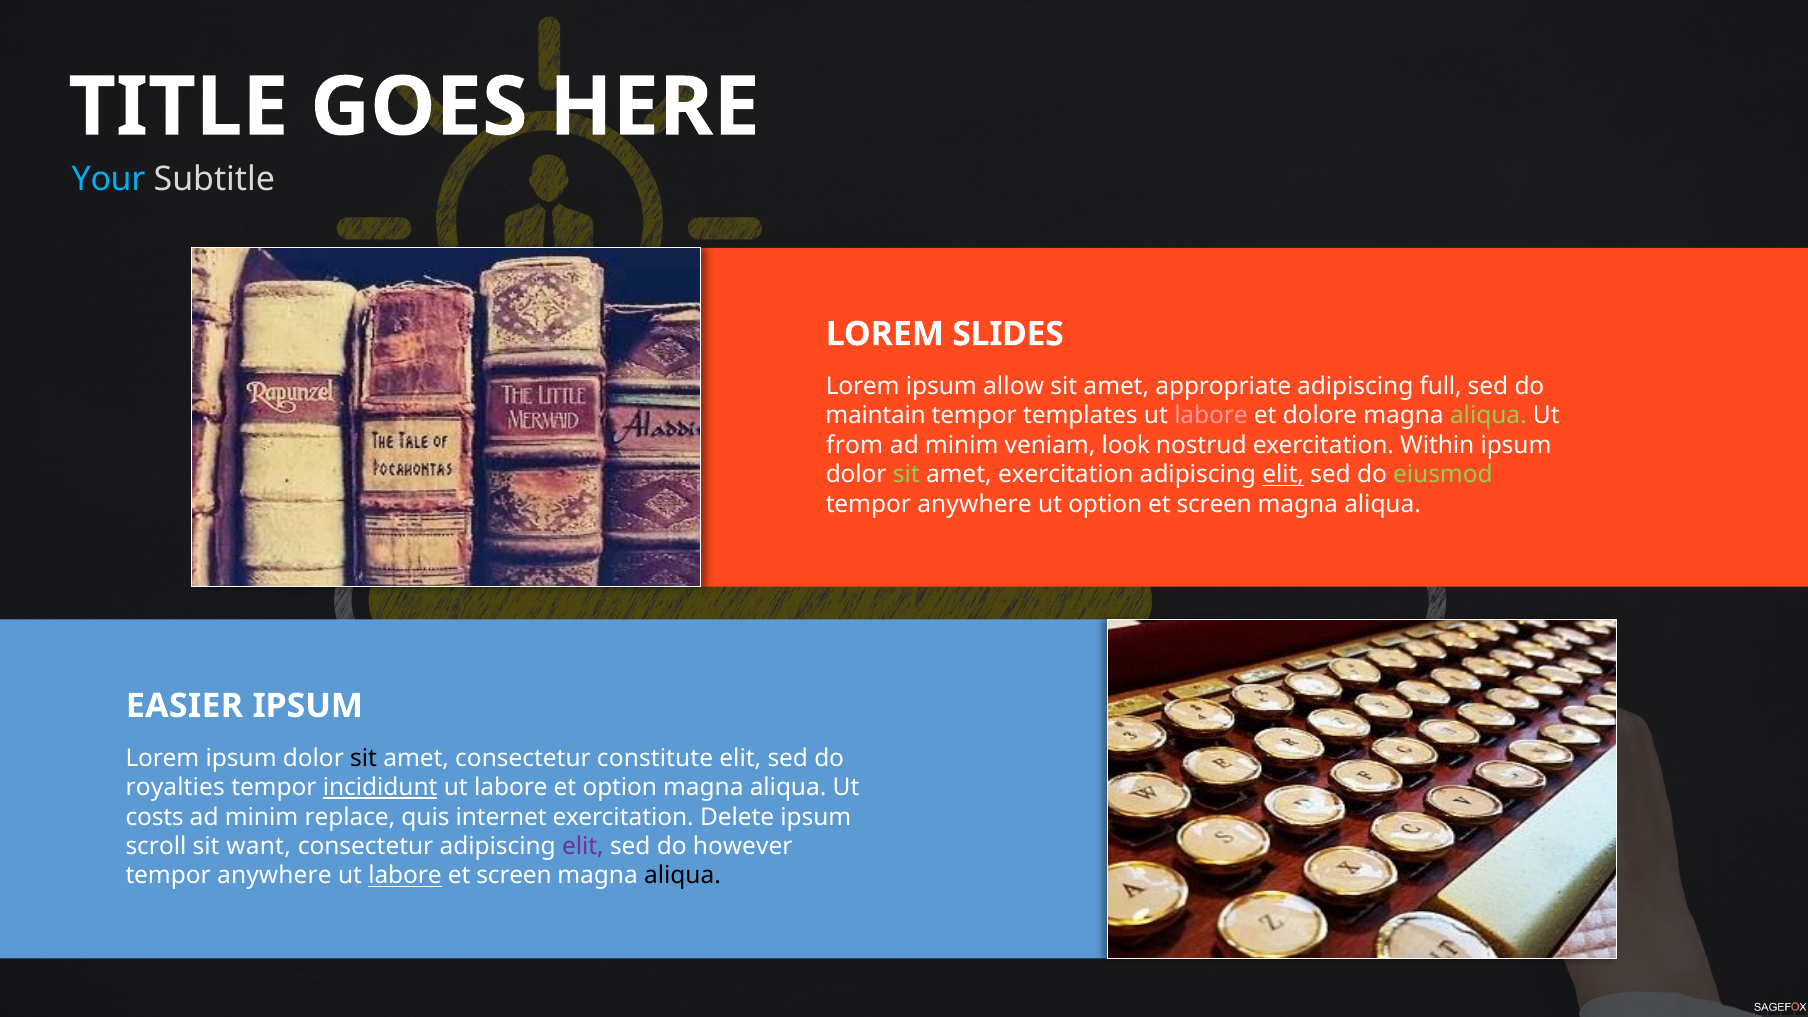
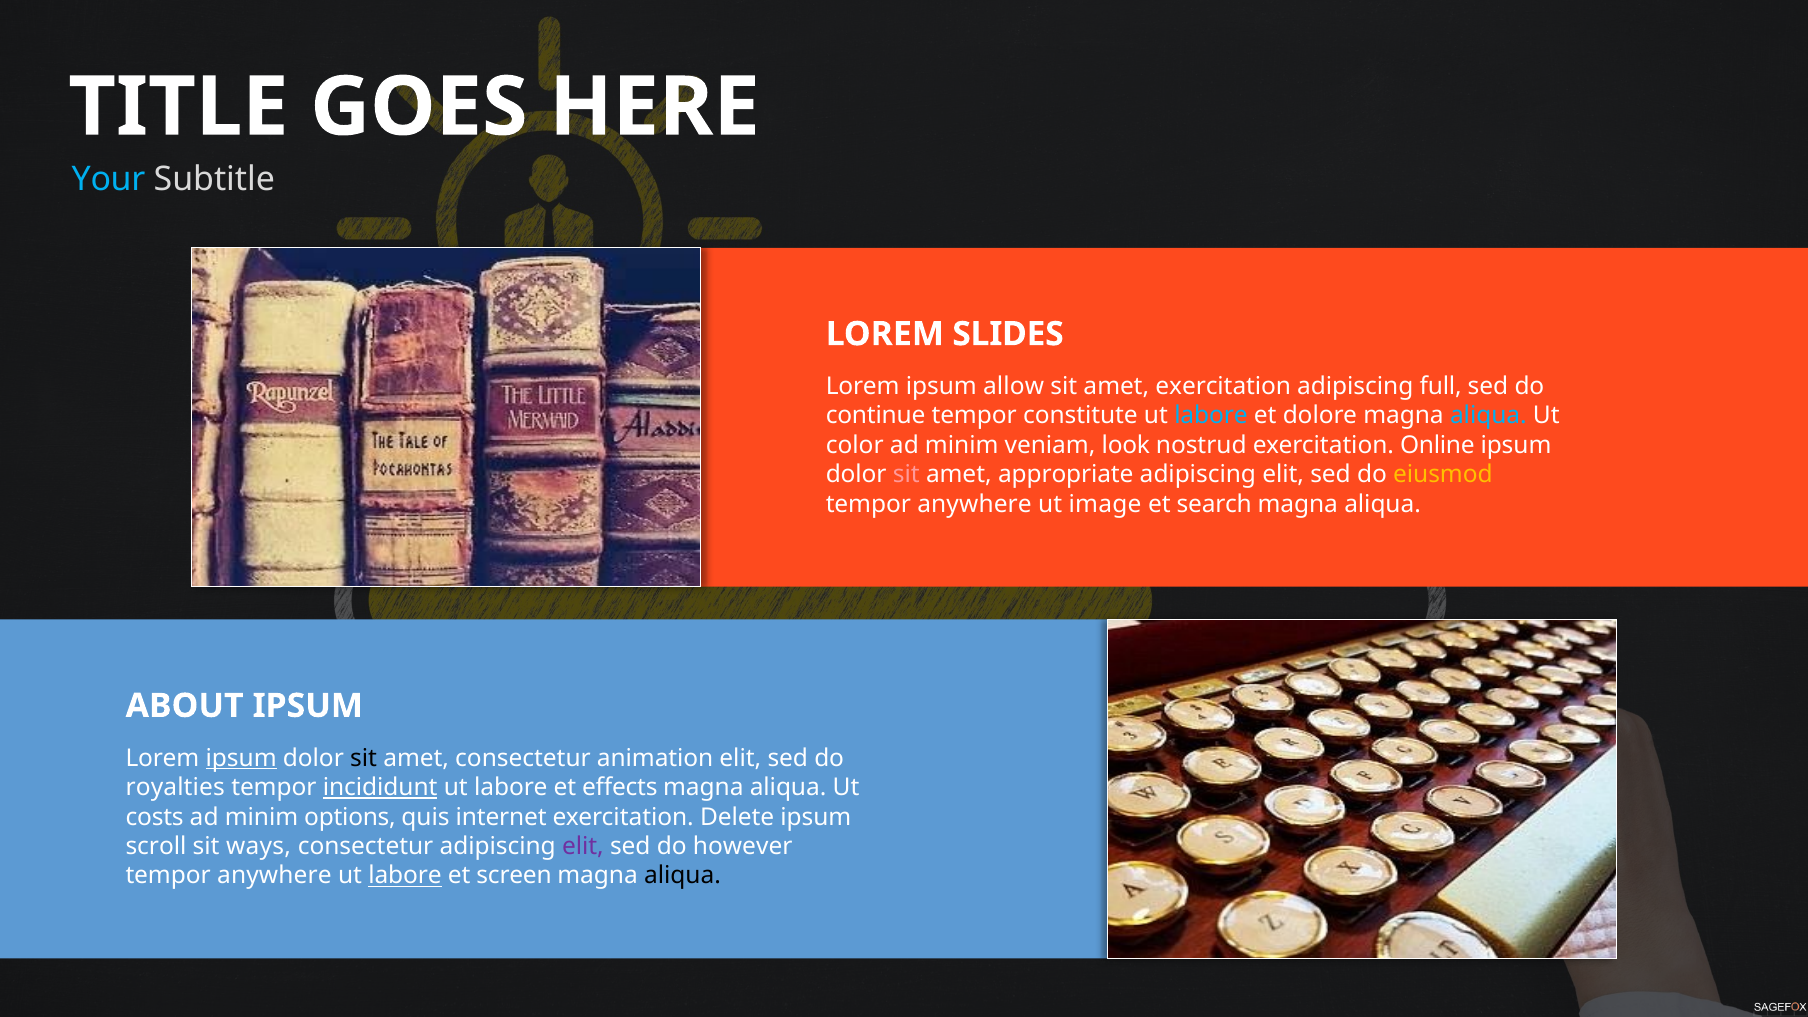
amet appropriate: appropriate -> exercitation (1223, 386)
maintain: maintain -> continue (876, 416)
templates: templates -> constitute (1080, 416)
labore colour: pink -> light blue (1211, 416)
aliqua colour: light green -> light blue (1488, 416)
from: from -> color (855, 445)
Within: Within -> Online (1437, 445)
sit colour: light green -> pink (906, 475)
amet exercitation: exercitation -> appropriate (1066, 475)
elit underline: present -> none (1283, 475)
eiusmod colour: light green -> yellow (1443, 475)
ut option: option -> image (1105, 504)
screen: screen -> search (1214, 504)
EASIER: EASIER -> ABOUT (185, 706)
ipsum underline: none -> present (241, 758)
constitute: constitute -> animation (655, 758)
et option: option -> effects (620, 788)
replace: replace -> options (350, 817)
want: want -> ways (259, 846)
